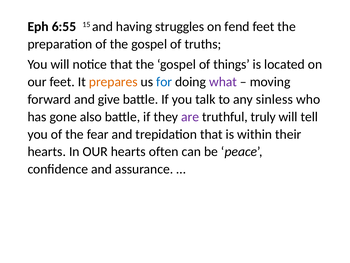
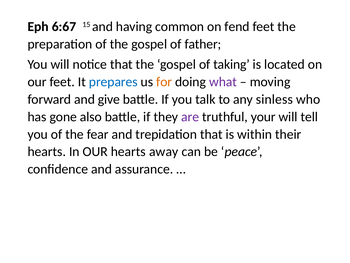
6:55: 6:55 -> 6:67 (64, 26)
struggles: struggles -> common (180, 26)
truths: truths -> father (203, 44)
things: things -> taking (232, 64)
prepares colour: orange -> blue (113, 82)
for colour: blue -> orange (164, 82)
truly: truly -> your (263, 117)
often: often -> away (164, 151)
